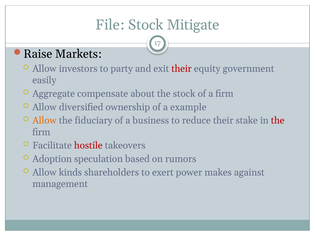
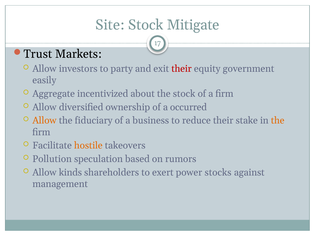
File: File -> Site (110, 25)
Raise: Raise -> Trust (38, 54)
compensate: compensate -> incentivized (103, 94)
example: example -> occurred (188, 107)
the colour: red -> orange (278, 121)
hostile colour: red -> orange (88, 146)
Adoption: Adoption -> Pollution (52, 159)
makes: makes -> stocks (218, 173)
